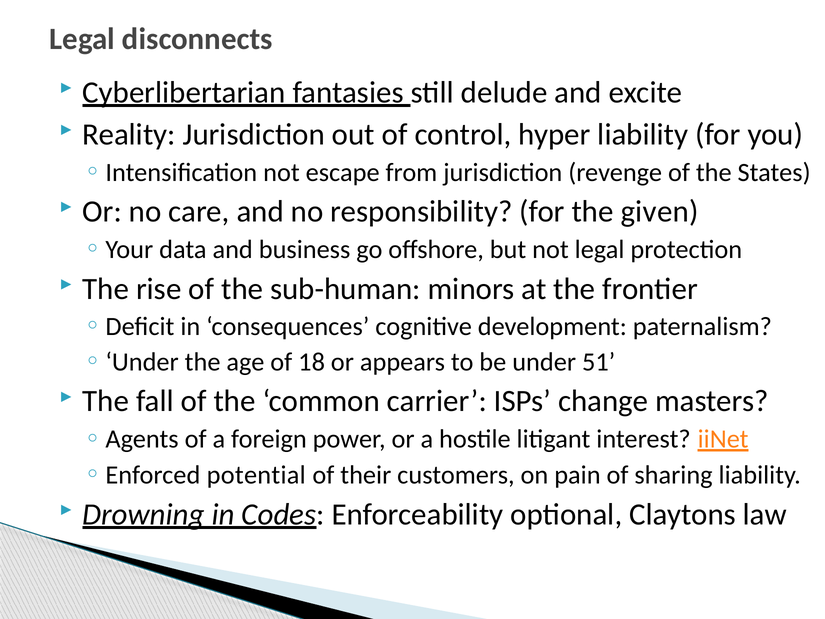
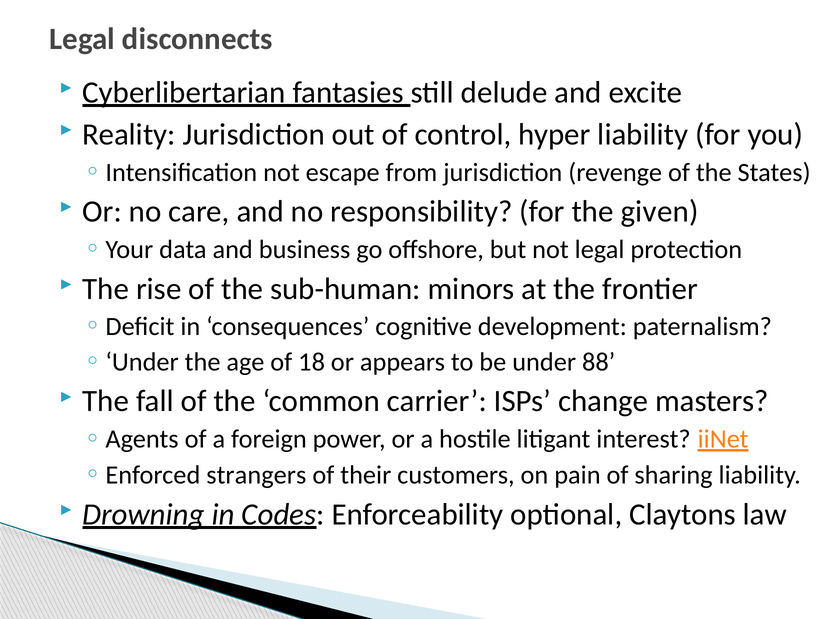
51: 51 -> 88 (599, 362)
potential: potential -> strangers (256, 475)
